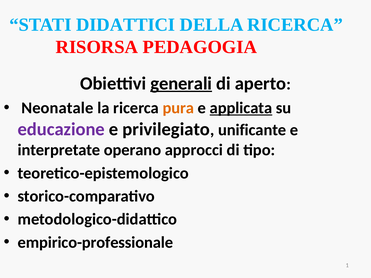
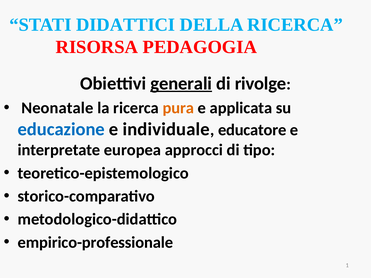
aperto: aperto -> rivolge (261, 84)
applicata underline: present -> none (241, 108)
educazione colour: purple -> blue (61, 129)
privilegiato: privilegiato -> individuale (166, 129)
unificante: unificante -> educatore (252, 130)
operano: operano -> europea (132, 150)
